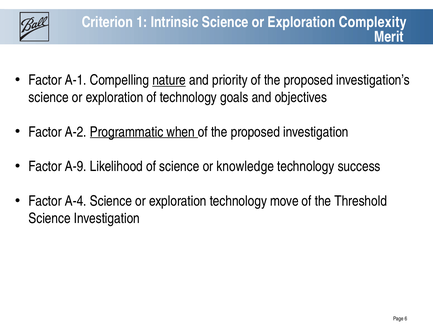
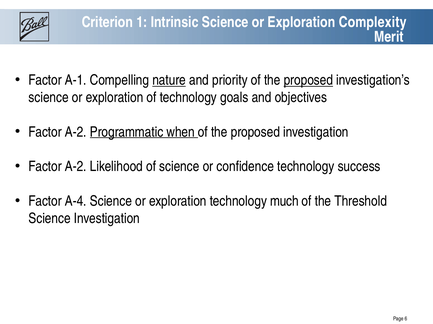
proposed underline: none -> present (308, 80)
A-9: A-9 -> A-2 (76, 167)
knowledge: knowledge -> confidence (245, 167)
move: move -> much (284, 202)
